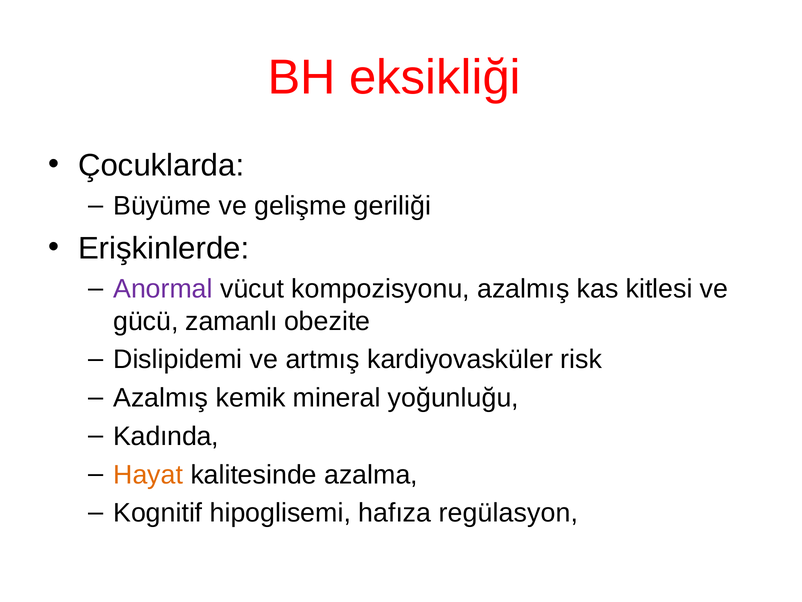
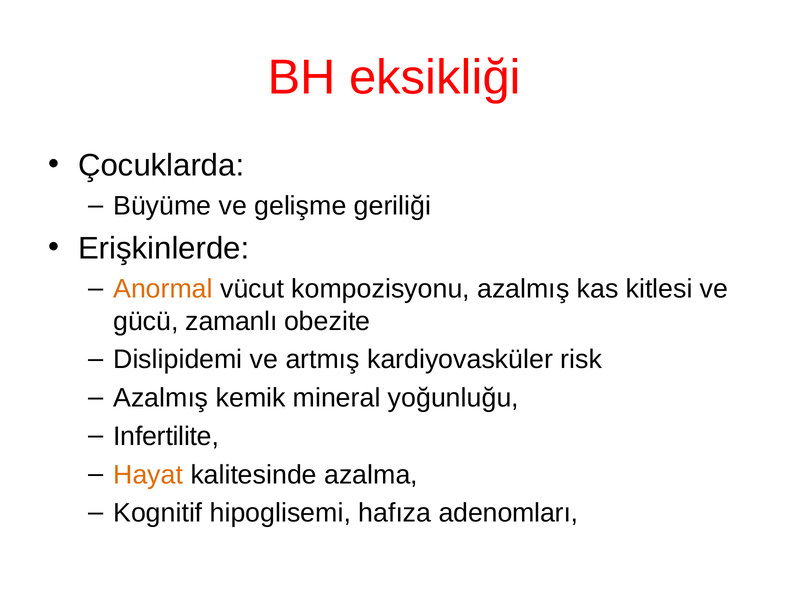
Anormal colour: purple -> orange (163, 289)
Kadında: Kadında -> Infertilite (166, 436)
regülasyon: regülasyon -> adenomları (508, 513)
